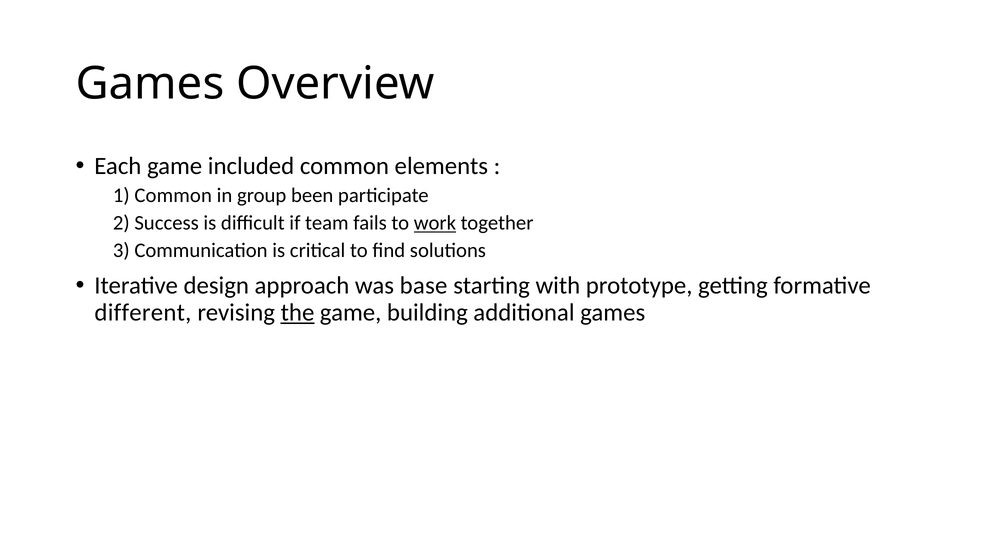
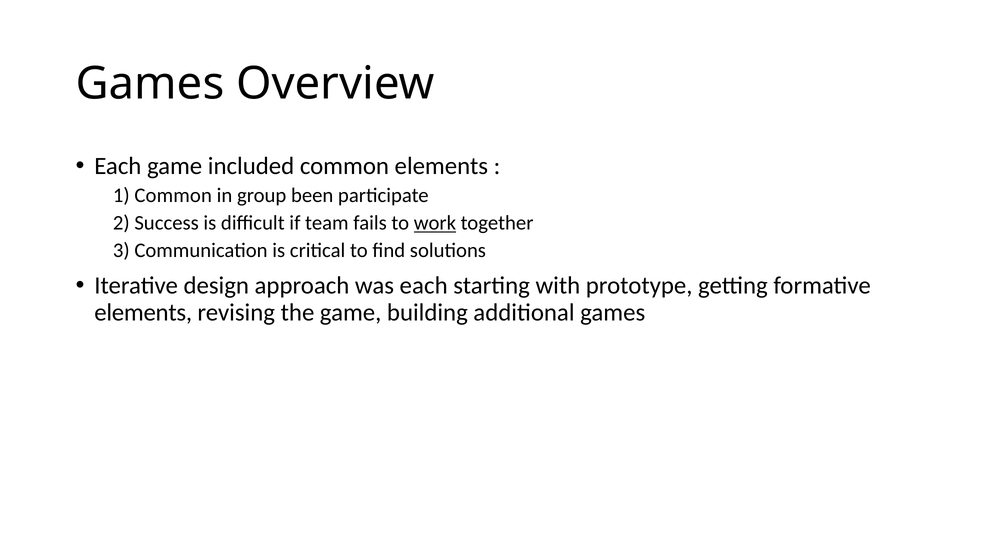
was base: base -> each (424, 285)
different: different -> elements (143, 312)
the underline: present -> none (298, 312)
